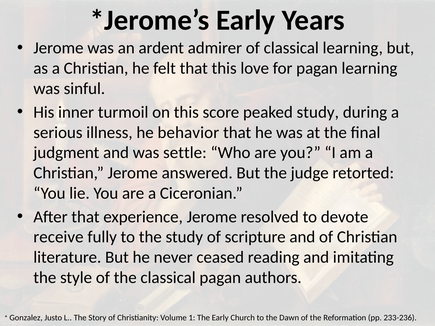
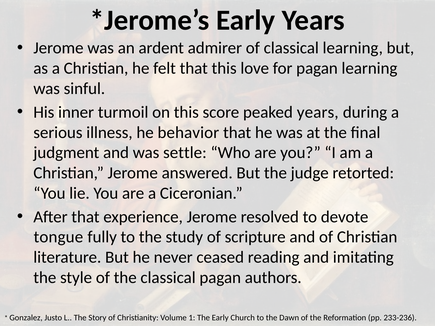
peaked study: study -> years (318, 112)
receive: receive -> tongue (58, 237)
